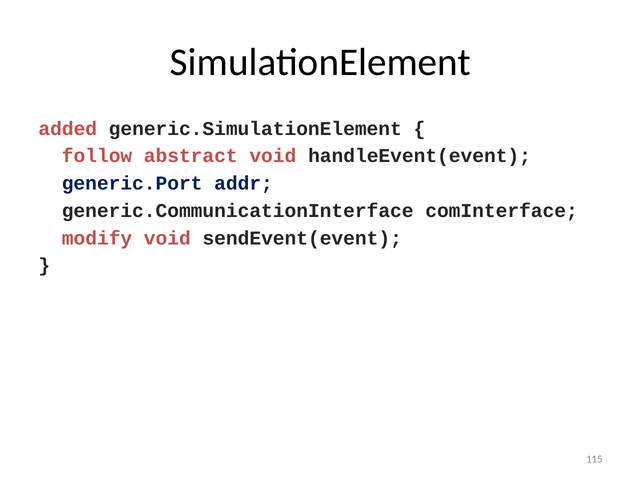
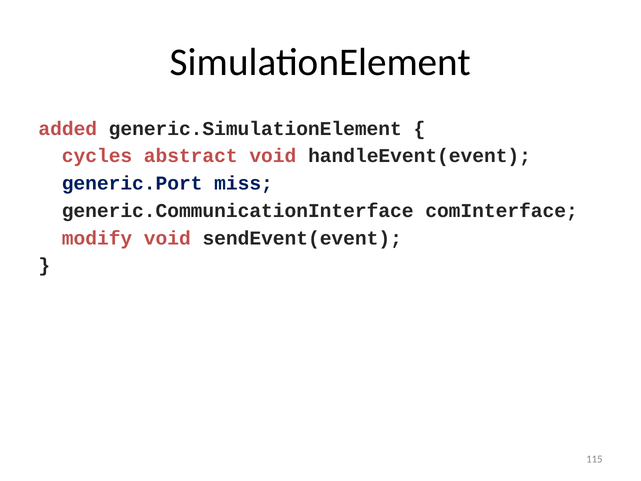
follow: follow -> cycles (97, 156)
addr: addr -> miss (244, 183)
